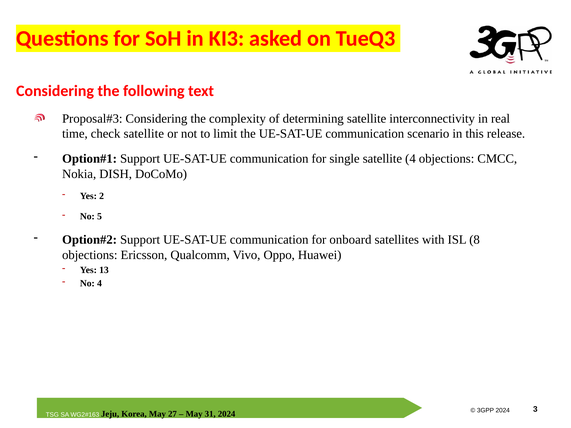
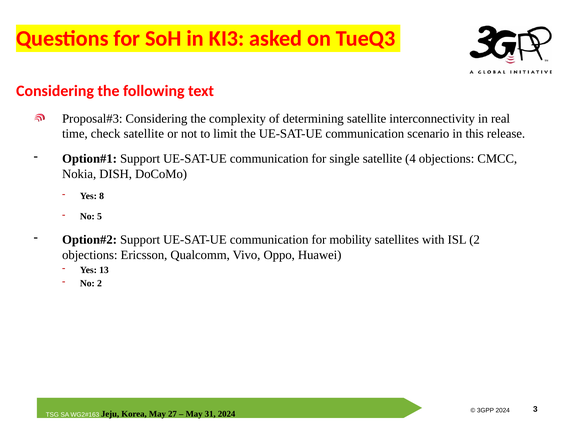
2: 2 -> 8 (102, 196)
onboard: onboard -> mobility (351, 240)
ISL 8: 8 -> 2 (475, 240)
No 4: 4 -> 2 (99, 283)
